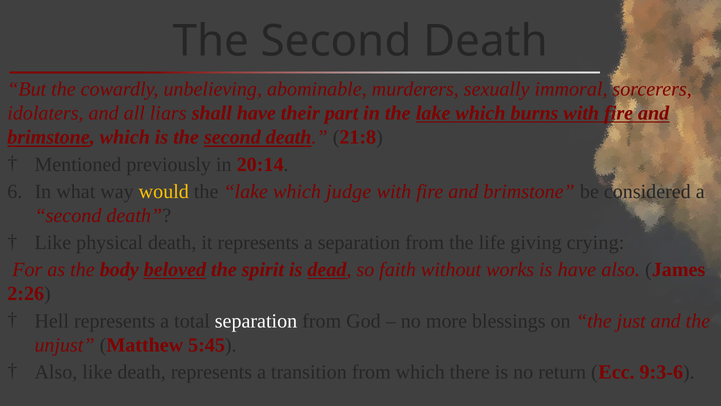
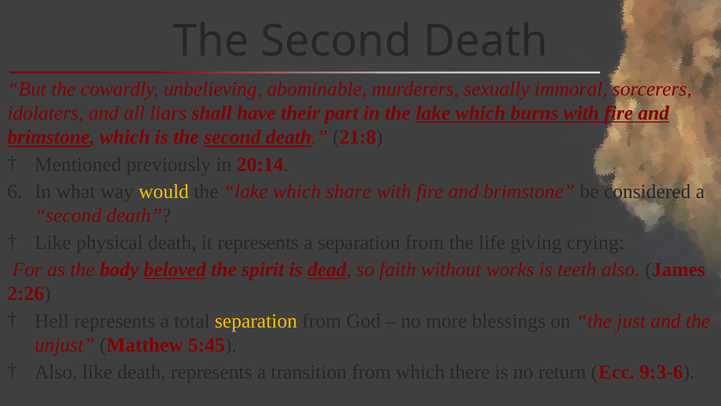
judge: judge -> share (349, 191)
is have: have -> teeth (577, 269)
separation colour: white -> yellow (256, 321)
